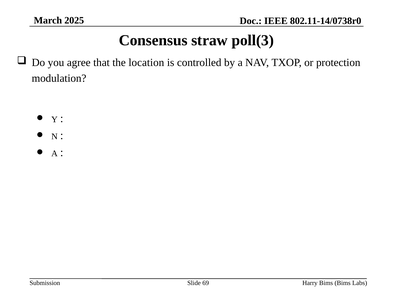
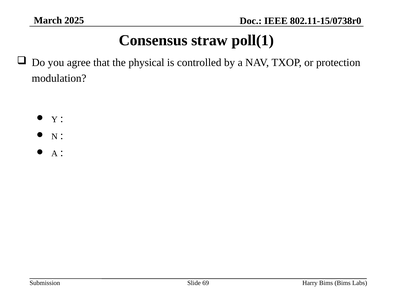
802.11-14/0738r0: 802.11-14/0738r0 -> 802.11-15/0738r0 (326, 21)
poll(3: poll(3 -> poll(1 (253, 40)
location: location -> physical (146, 62)
